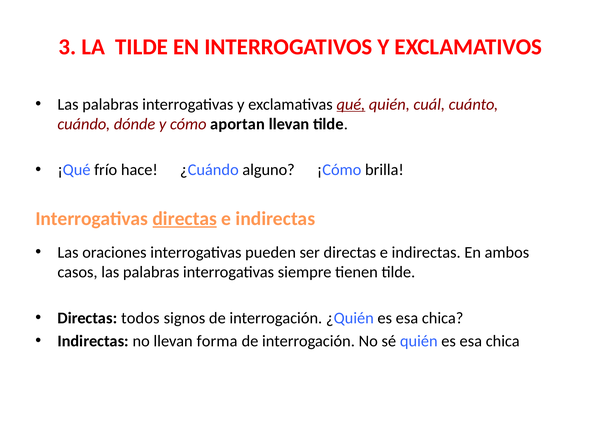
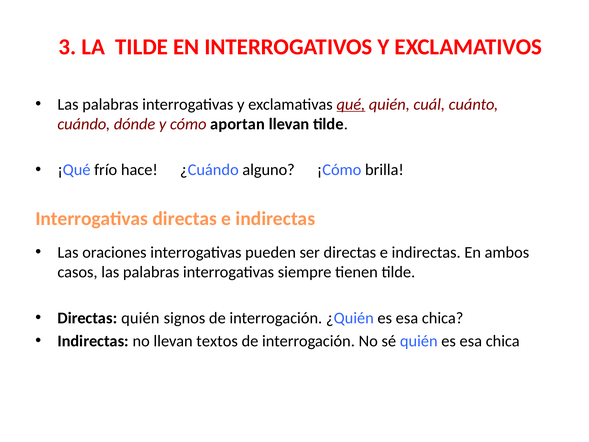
directas underline: present -> none (185, 218)
Directas todos: todos -> quién (140, 318)
forma: forma -> textos (217, 341)
